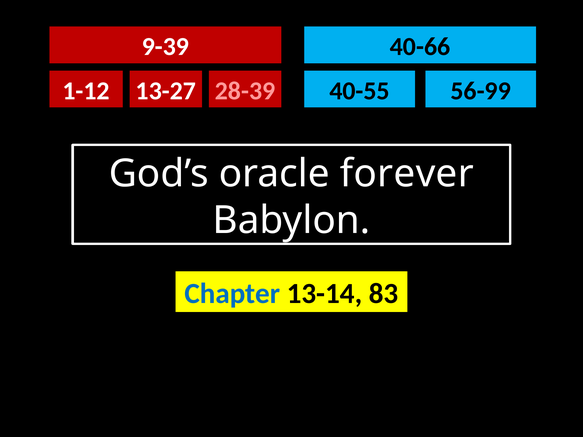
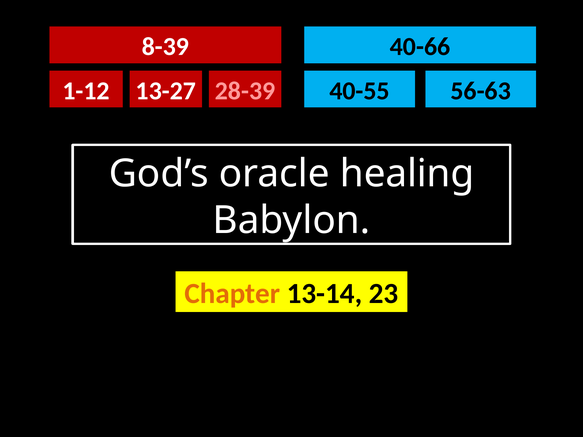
9-39: 9-39 -> 8-39 (165, 47)
56-99: 56-99 -> 56-63 (481, 91)
forever: forever -> healing (407, 174)
Chapter colour: blue -> orange (232, 294)
83: 83 -> 23 (384, 294)
